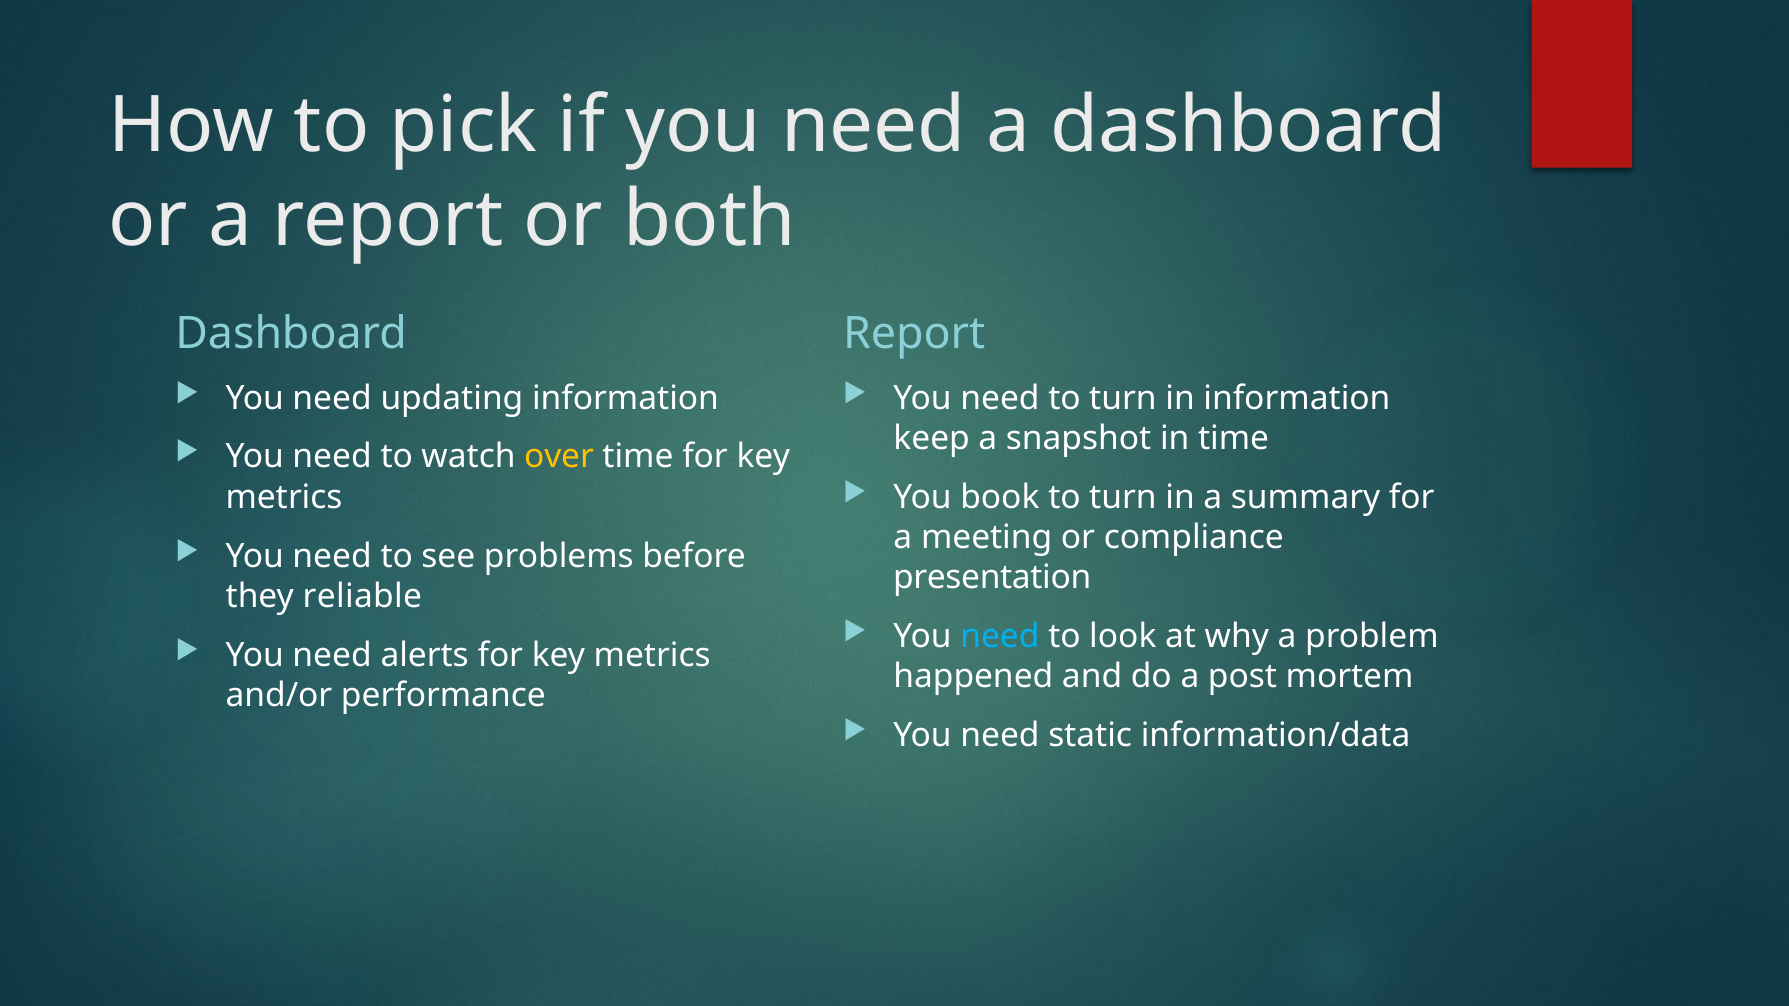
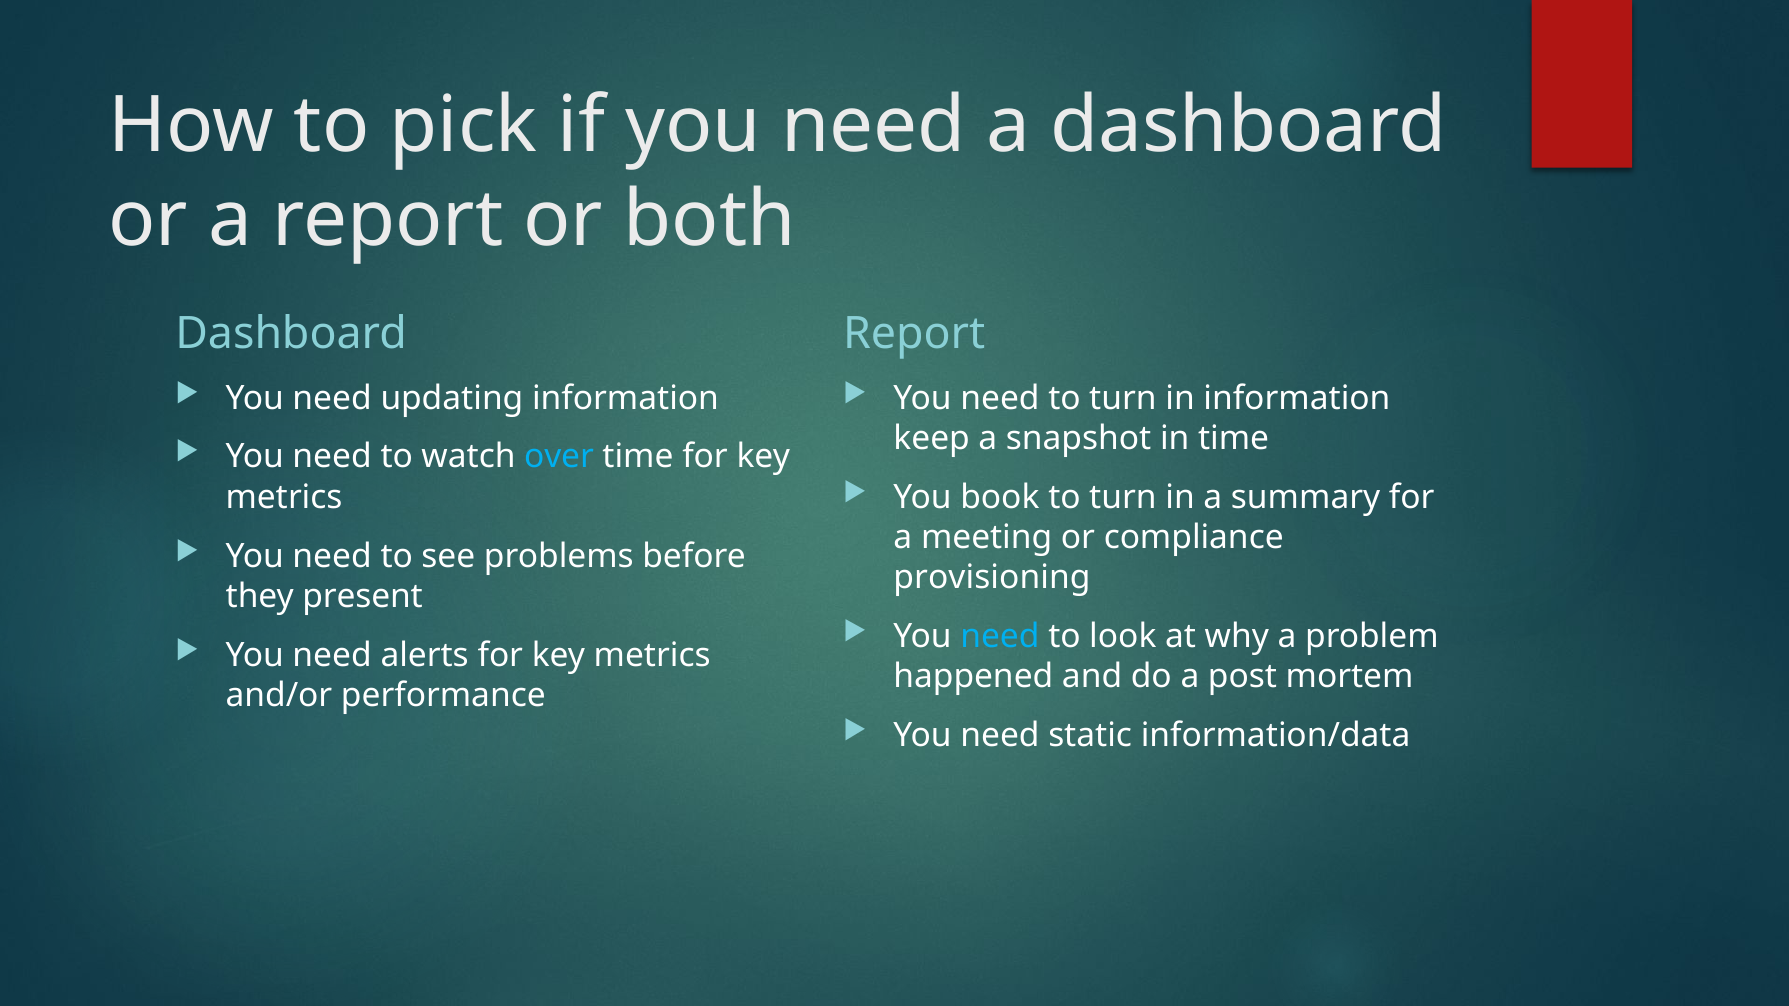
over colour: yellow -> light blue (559, 457)
presentation: presentation -> provisioning (992, 578)
reliable: reliable -> present (363, 596)
